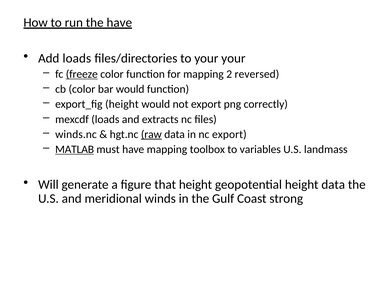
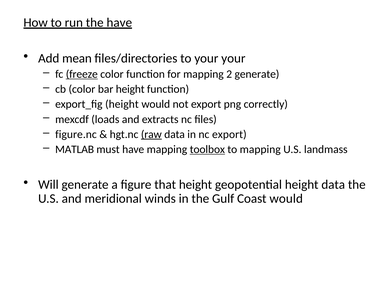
Add loads: loads -> mean (77, 58)
2 reversed: reversed -> generate (257, 74)
bar would: would -> height (130, 89)
winds.nc: winds.nc -> figure.nc (76, 134)
MATLAB underline: present -> none (75, 149)
toolbox underline: none -> present (207, 149)
to variables: variables -> mapping (260, 149)
Coast strong: strong -> would (286, 199)
